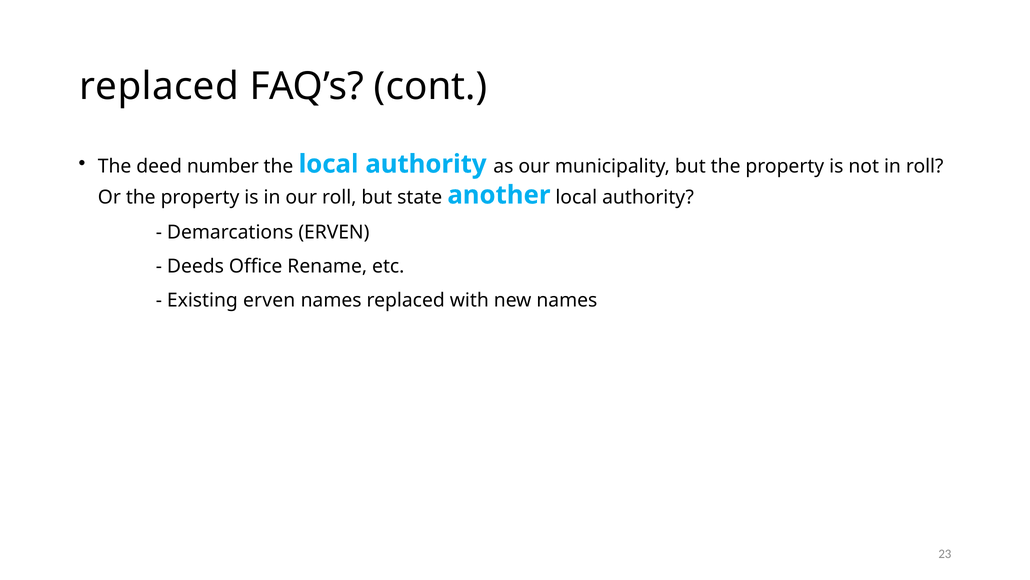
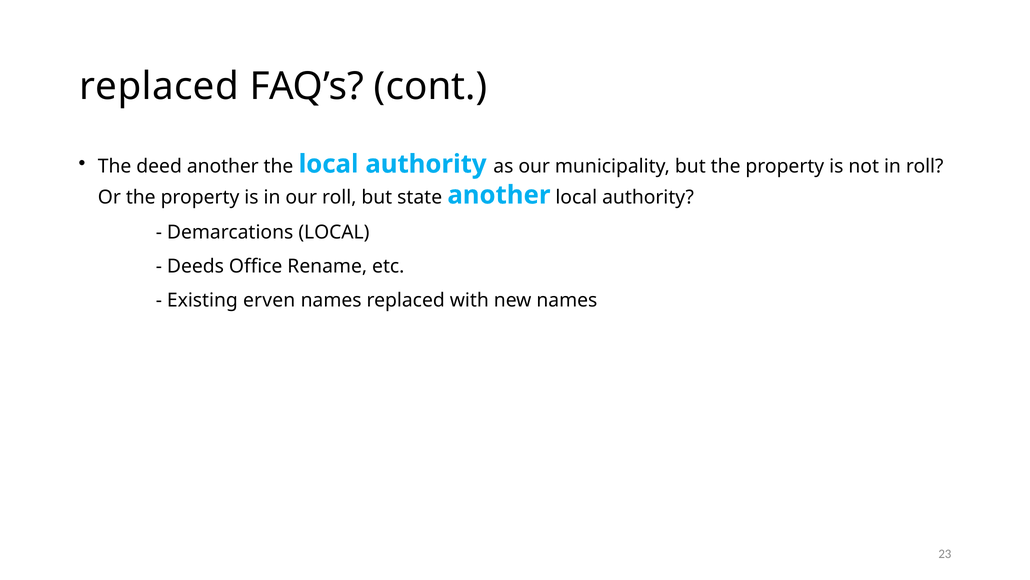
deed number: number -> another (223, 166)
Demarcations ERVEN: ERVEN -> LOCAL (334, 232)
